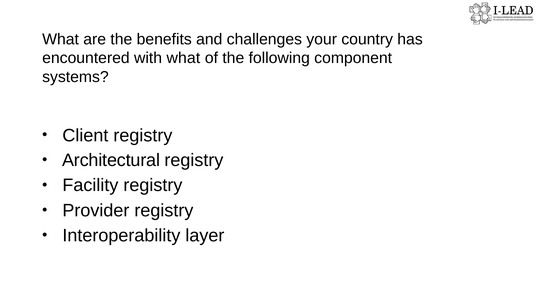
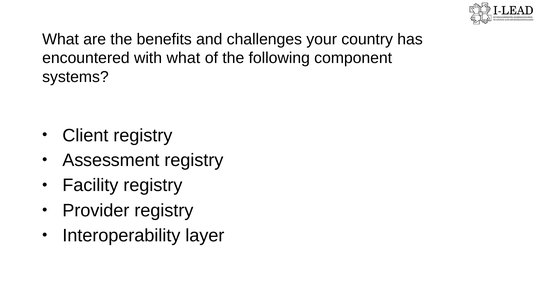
Architectural: Architectural -> Assessment (111, 160)
